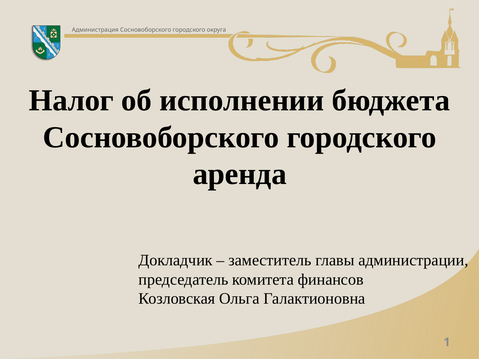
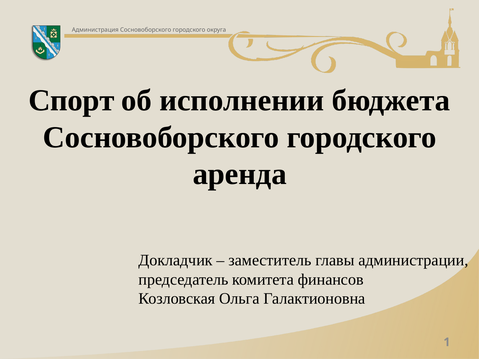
Налог: Налог -> Спорт (71, 101)
